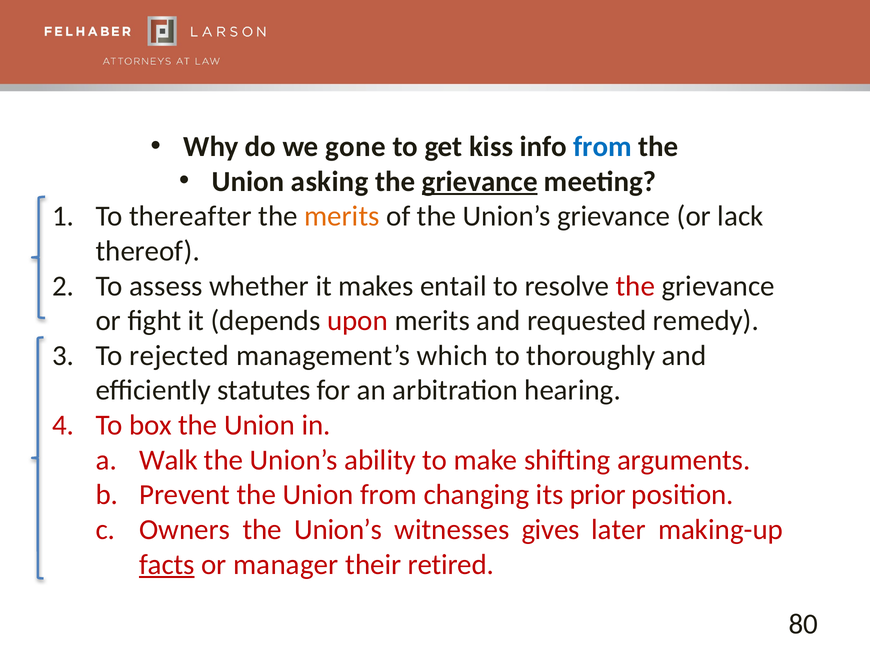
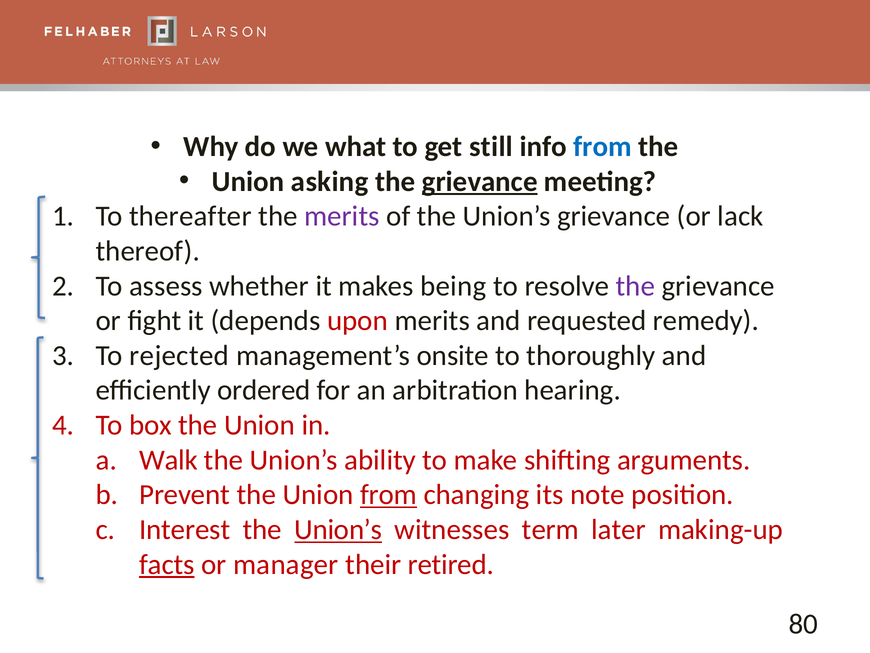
gone: gone -> what (356, 147)
kiss: kiss -> still (491, 147)
merits colour: orange -> purple (342, 216)
entail: entail -> being (453, 286)
the colour: red -> purple (635, 286)
which: which -> onsite (453, 355)
statutes: statutes -> ordered (264, 390)
from underline: none -> present (389, 495)
prior: prior -> note (597, 495)
Owners: Owners -> Interest (185, 529)
Union’s underline: none -> present (338, 529)
gives: gives -> term (550, 529)
